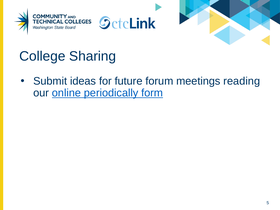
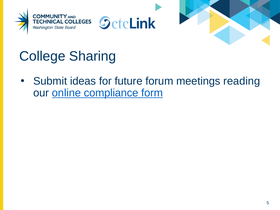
periodically: periodically -> compliance (111, 93)
